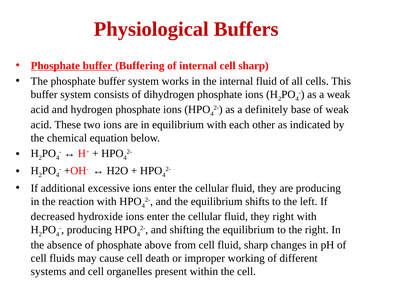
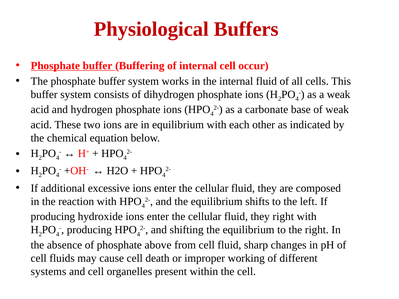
cell sharp: sharp -> occur (253, 66)
definitely: definitely -> carbonate (267, 110)
are producing: producing -> composed (318, 188)
decreased: decreased -> producing (53, 217)
